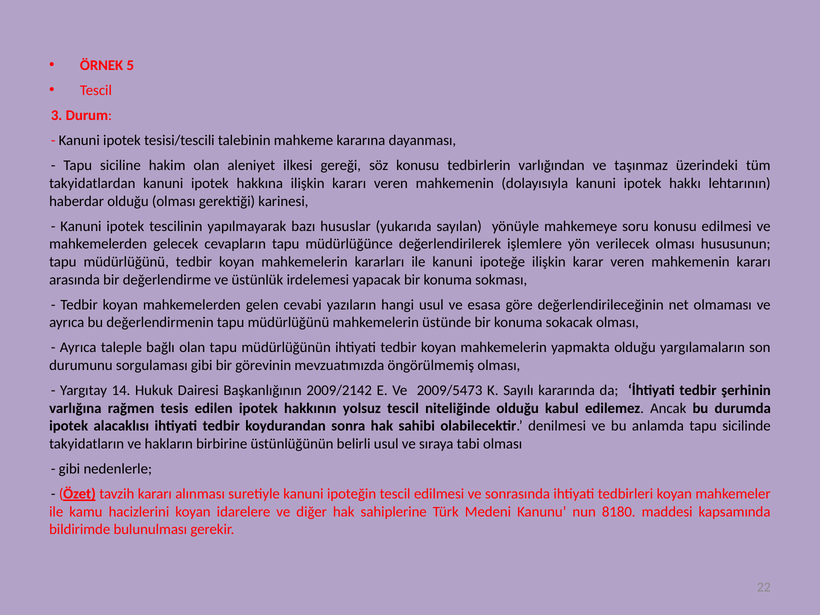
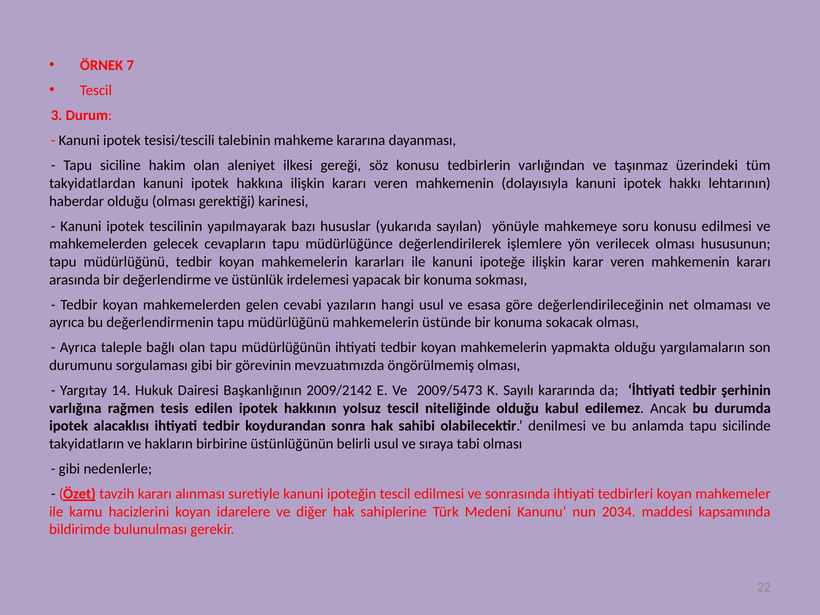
5: 5 -> 7 (130, 65)
8180: 8180 -> 2034 (619, 512)
